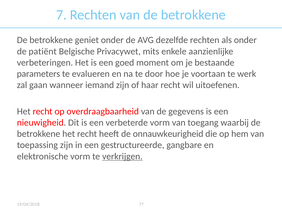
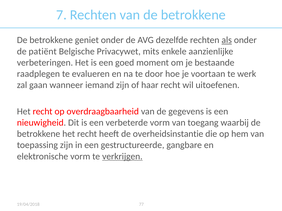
als underline: none -> present (227, 40)
parameters: parameters -> raadplegen (38, 74)
onnauwkeurigheid: onnauwkeurigheid -> overheidsinstantie (168, 134)
